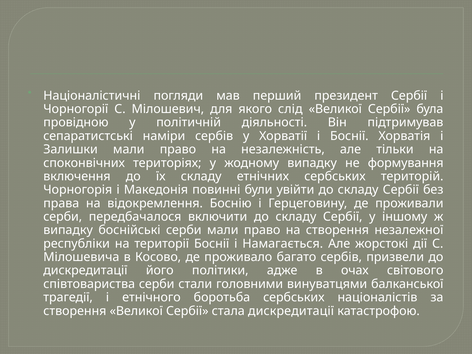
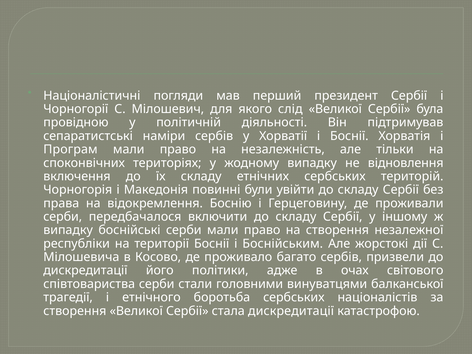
Залишки: Залишки -> Програм (70, 149)
формування: формування -> відновлення (406, 163)
Намагається: Намагається -> Боснійським (283, 244)
